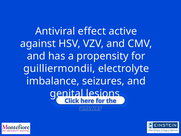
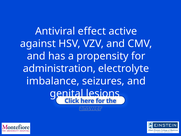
guilliermondii: guilliermondii -> administration (59, 68)
